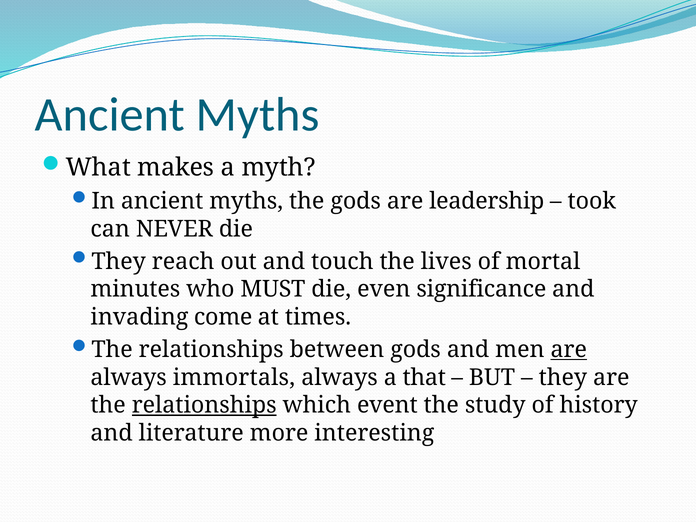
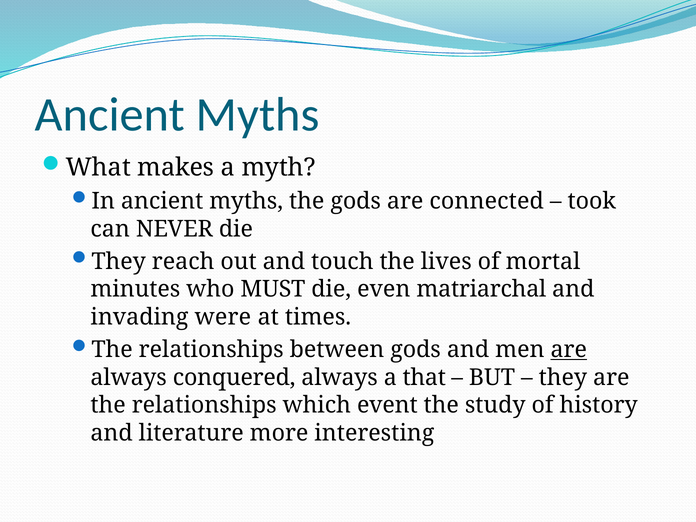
leadership: leadership -> connected (487, 201)
significance: significance -> matriarchal (481, 289)
come: come -> were (223, 317)
immortals: immortals -> conquered (234, 377)
relationships underline: present -> none (204, 405)
